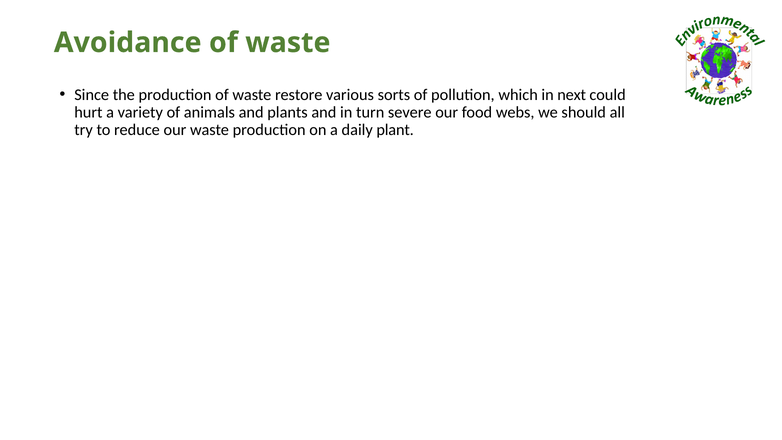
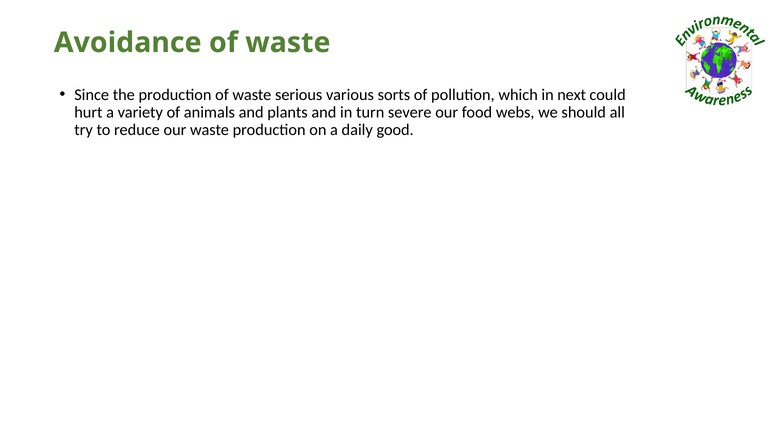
restore: restore -> serious (299, 95)
plant: plant -> good (395, 130)
